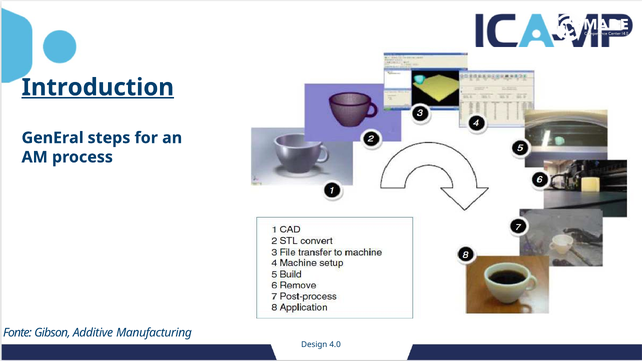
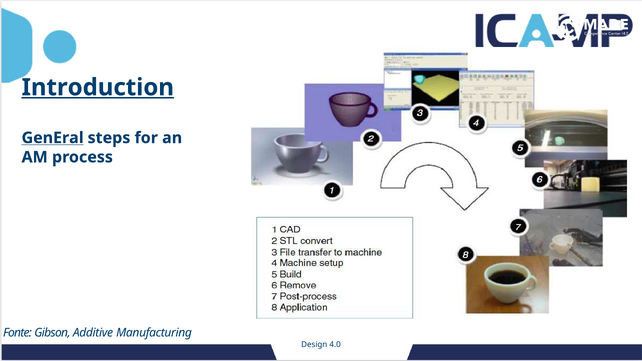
GenEral underline: none -> present (52, 138)
